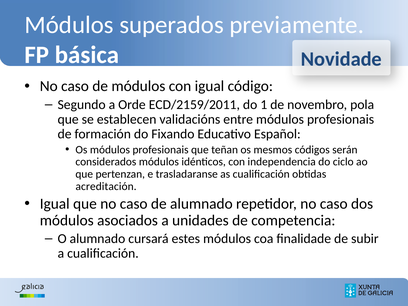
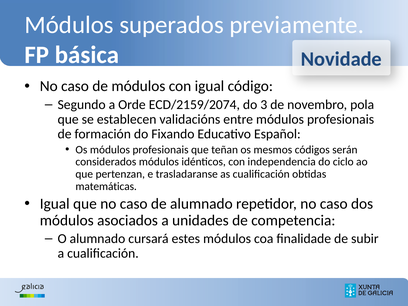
ECD/2159/2011: ECD/2159/2011 -> ECD/2159/2074 (194, 105)
1: 1 -> 3 (264, 105)
acreditación: acreditación -> matemáticas (106, 186)
